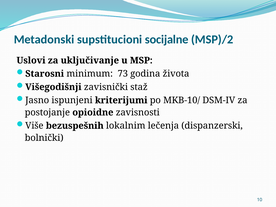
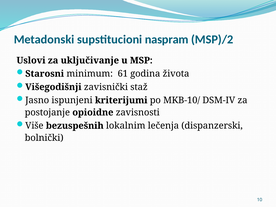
socijalne: socijalne -> naspram (167, 39)
73: 73 -> 61 (123, 74)
